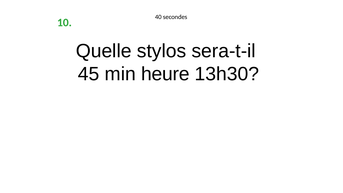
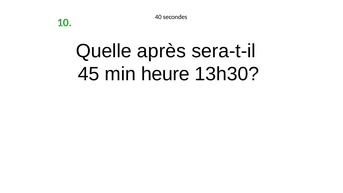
stylos: stylos -> après (161, 51)
